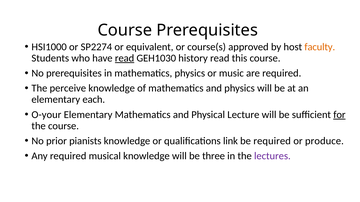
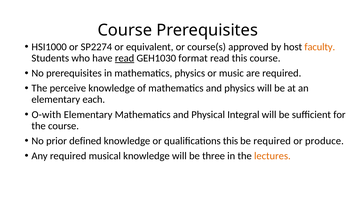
history: history -> format (193, 58)
O-your: O-your -> O-with (46, 115)
Lecture: Lecture -> Integral (243, 115)
for underline: present -> none (339, 115)
pianists: pianists -> defined (85, 141)
qualifications link: link -> this (230, 141)
lectures colour: purple -> orange (272, 156)
